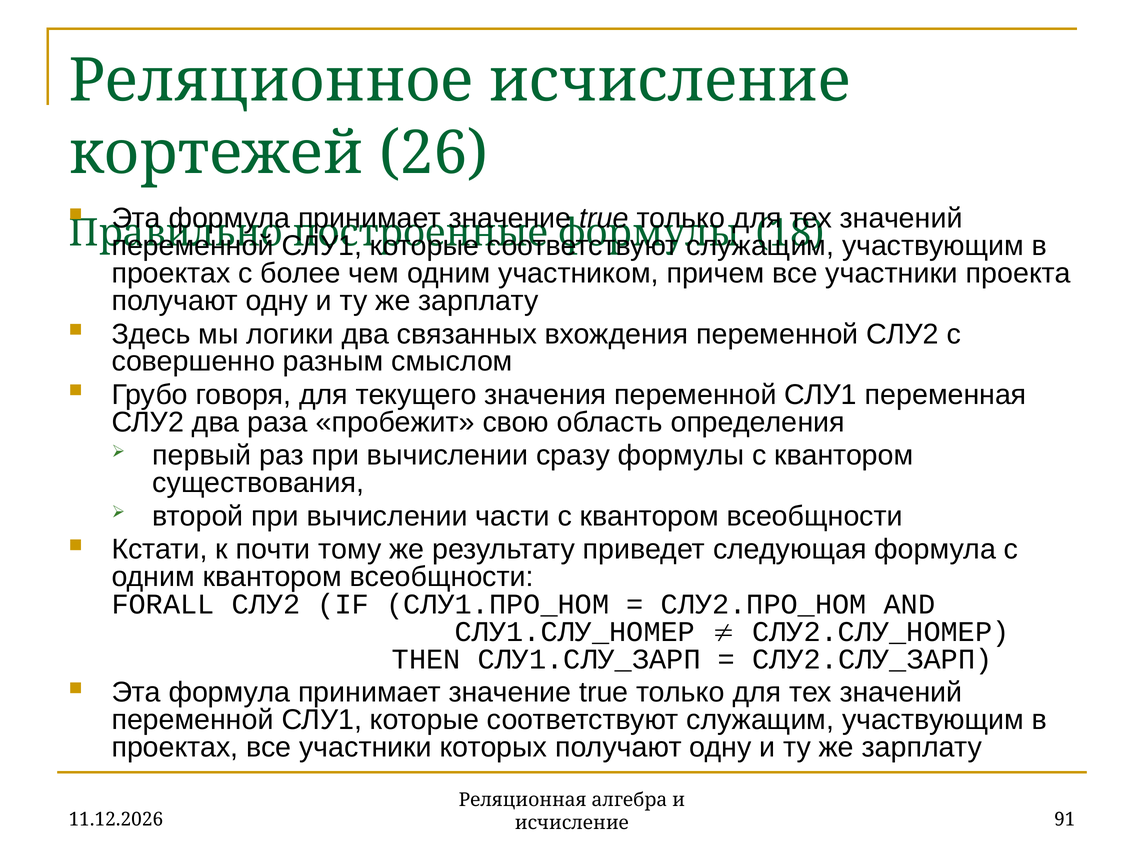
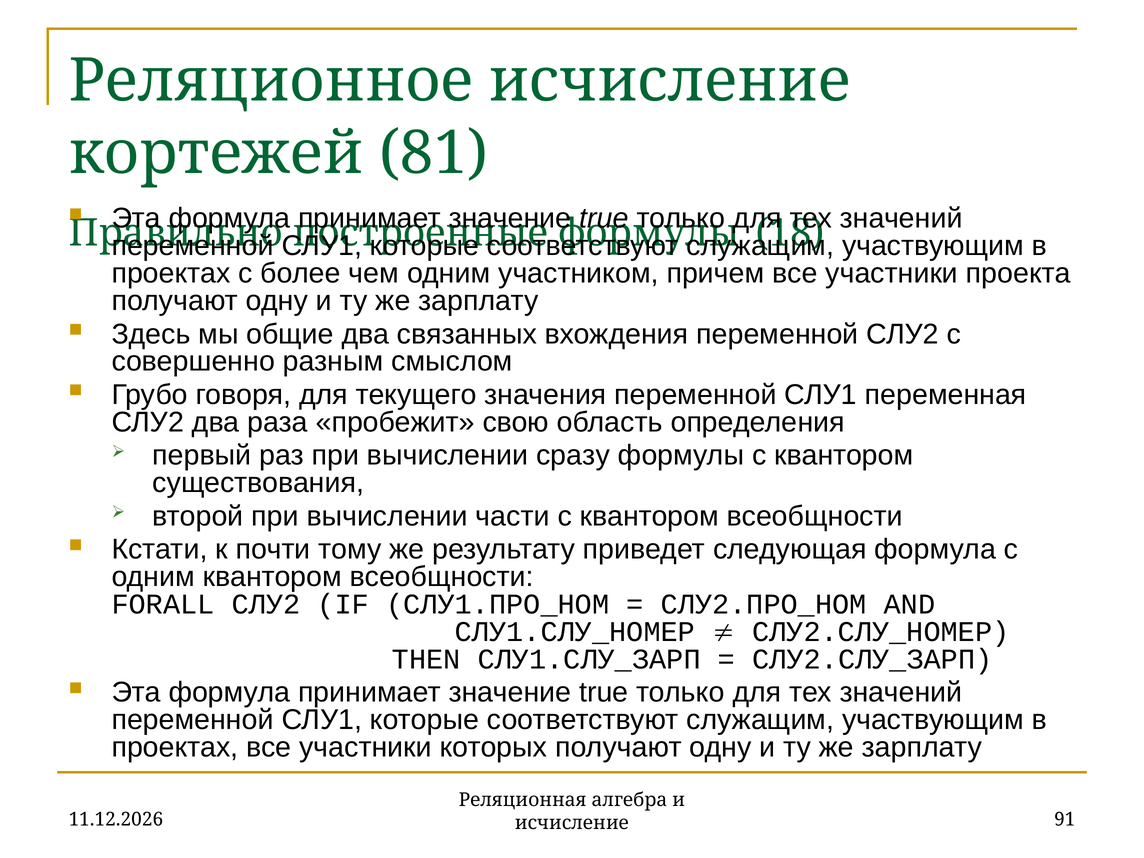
26: 26 -> 81 (434, 153)
логики: логики -> общие (290, 334)
